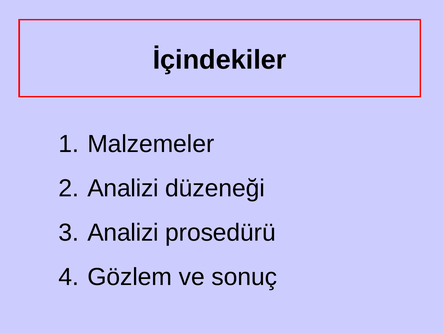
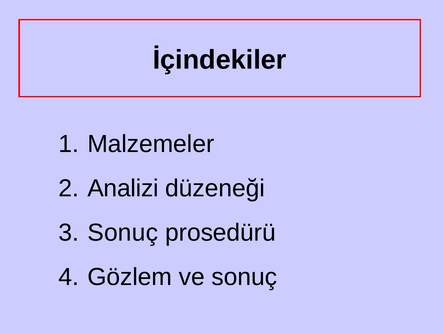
Analizi: Analizi -> Sonuç (123, 232)
